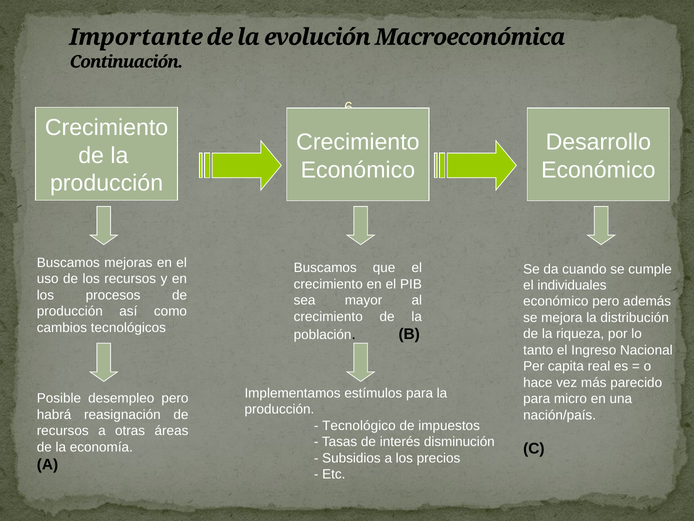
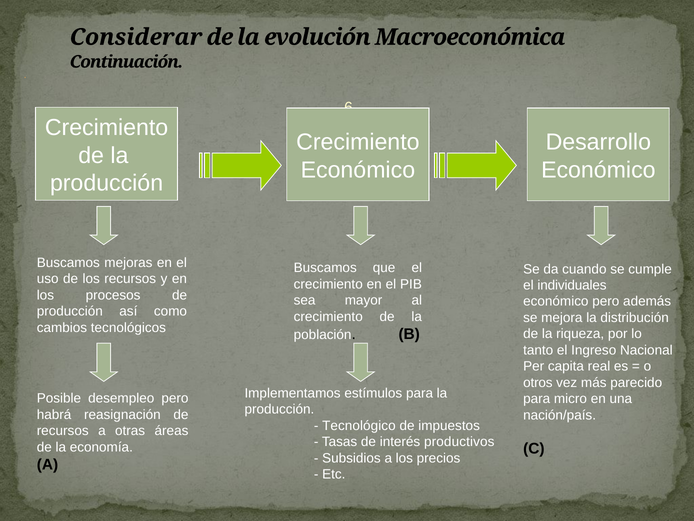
Importante: Importante -> Considerar (136, 37)
hace: hace -> otros (538, 382)
disminución: disminución -> productivos (459, 442)
